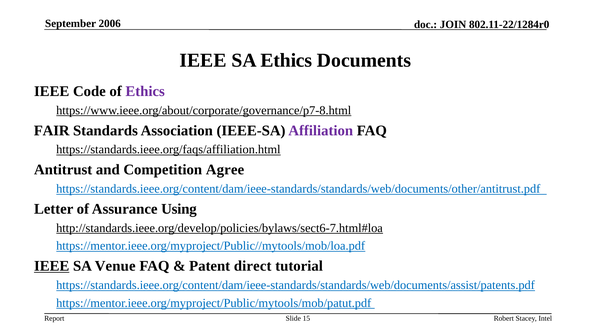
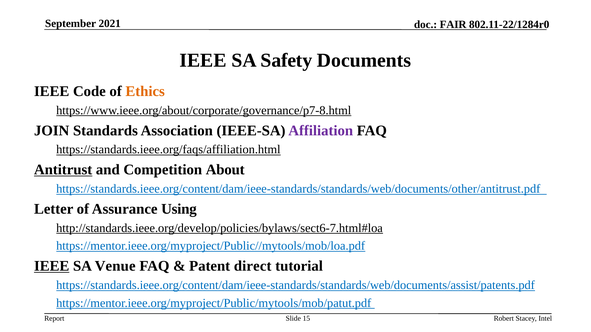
2006: 2006 -> 2021 (110, 23)
JOIN: JOIN -> FAIR (453, 25)
SA Ethics: Ethics -> Safety (286, 60)
Ethics colour: purple -> orange (145, 91)
FAIR: FAIR -> JOIN (52, 131)
Antitrust underline: none -> present (63, 170)
Agree: Agree -> About (225, 170)
